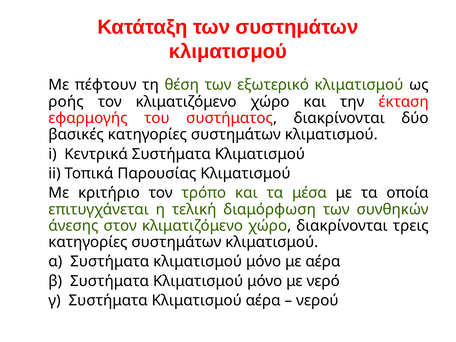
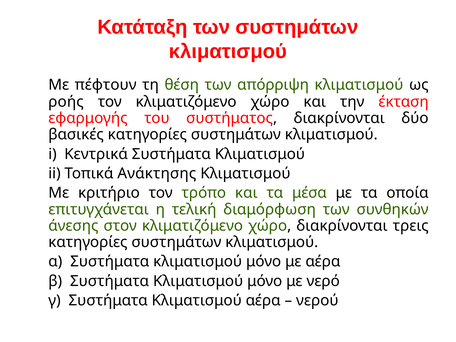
εξωτερικό: εξωτερικό -> απόρριψη (273, 85)
Παρουσίας: Παρουσίας -> Ανάκτησης (157, 173)
